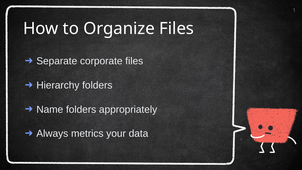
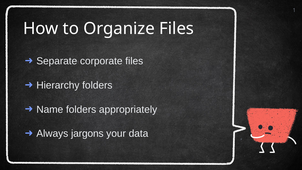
metrics: metrics -> jargons (87, 134)
